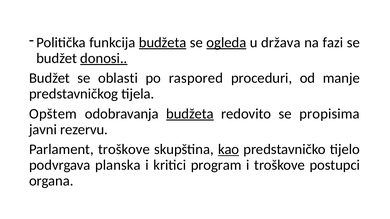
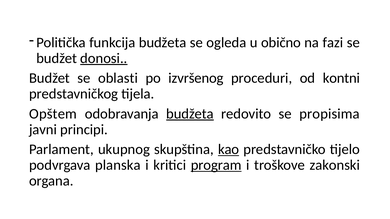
budžeta underline: present -> none (163, 43)
ogleda underline: present -> none (226, 43)
država: država -> obično (281, 43)
raspored: raspored -> izvršenog (196, 78)
manje: manje -> kontni (341, 78)
rezervu: rezervu -> principi (84, 130)
Parlament troškove: troškove -> ukupnog (124, 150)
program underline: none -> present (216, 165)
postupci: postupci -> zakonski (335, 165)
